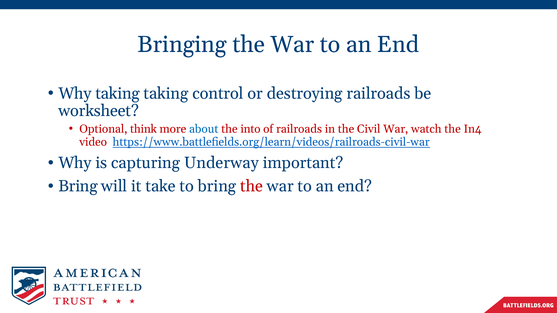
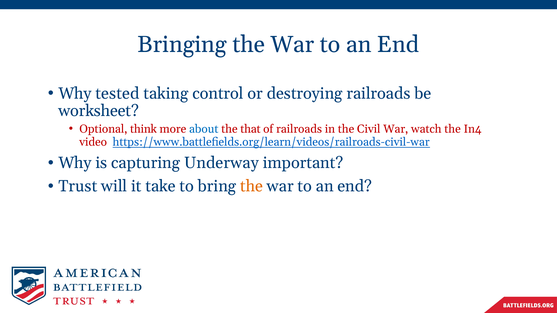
Why taking: taking -> tested (117, 94)
into: into -> that (251, 129)
Bring: Bring -> Trust (78, 186)
the colour: red -> orange (252, 186)
